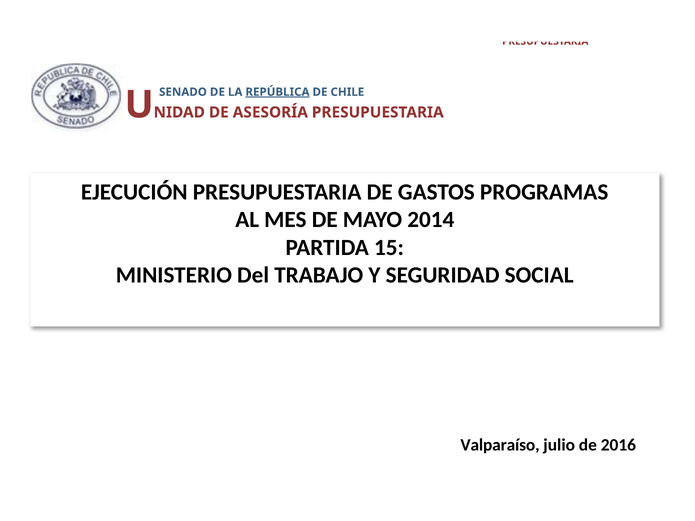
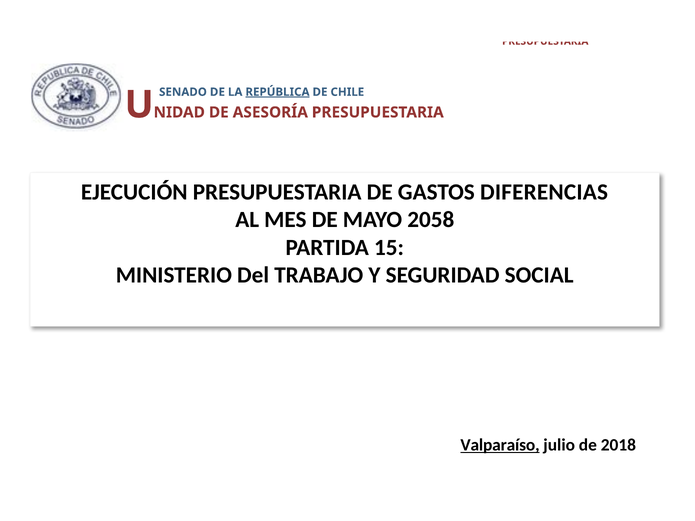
PROGRAMAS: PROGRAMAS -> DIFERENCIAS (544, 192)
2014: 2014 -> 2058 (431, 220)
Valparaíso underline: none -> present (500, 445)
2016: 2016 -> 2018 (618, 445)
